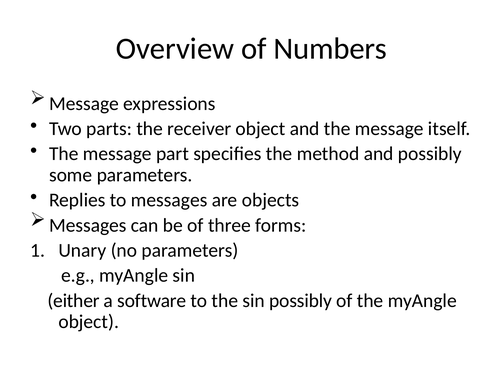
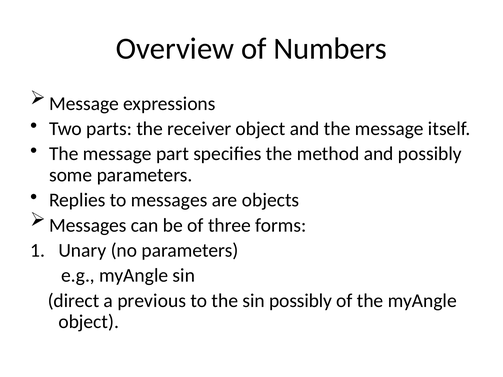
either: either -> direct (74, 301)
software: software -> previous (152, 301)
